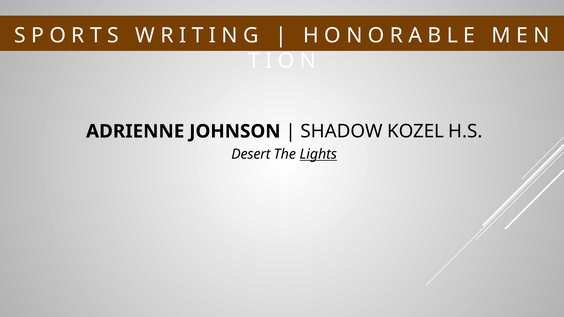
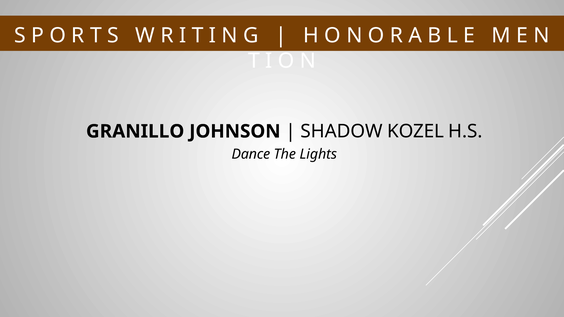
ADRIENNE: ADRIENNE -> GRANILLO (135, 131)
Desert: Desert -> Dance (251, 154)
Lights underline: present -> none (318, 154)
